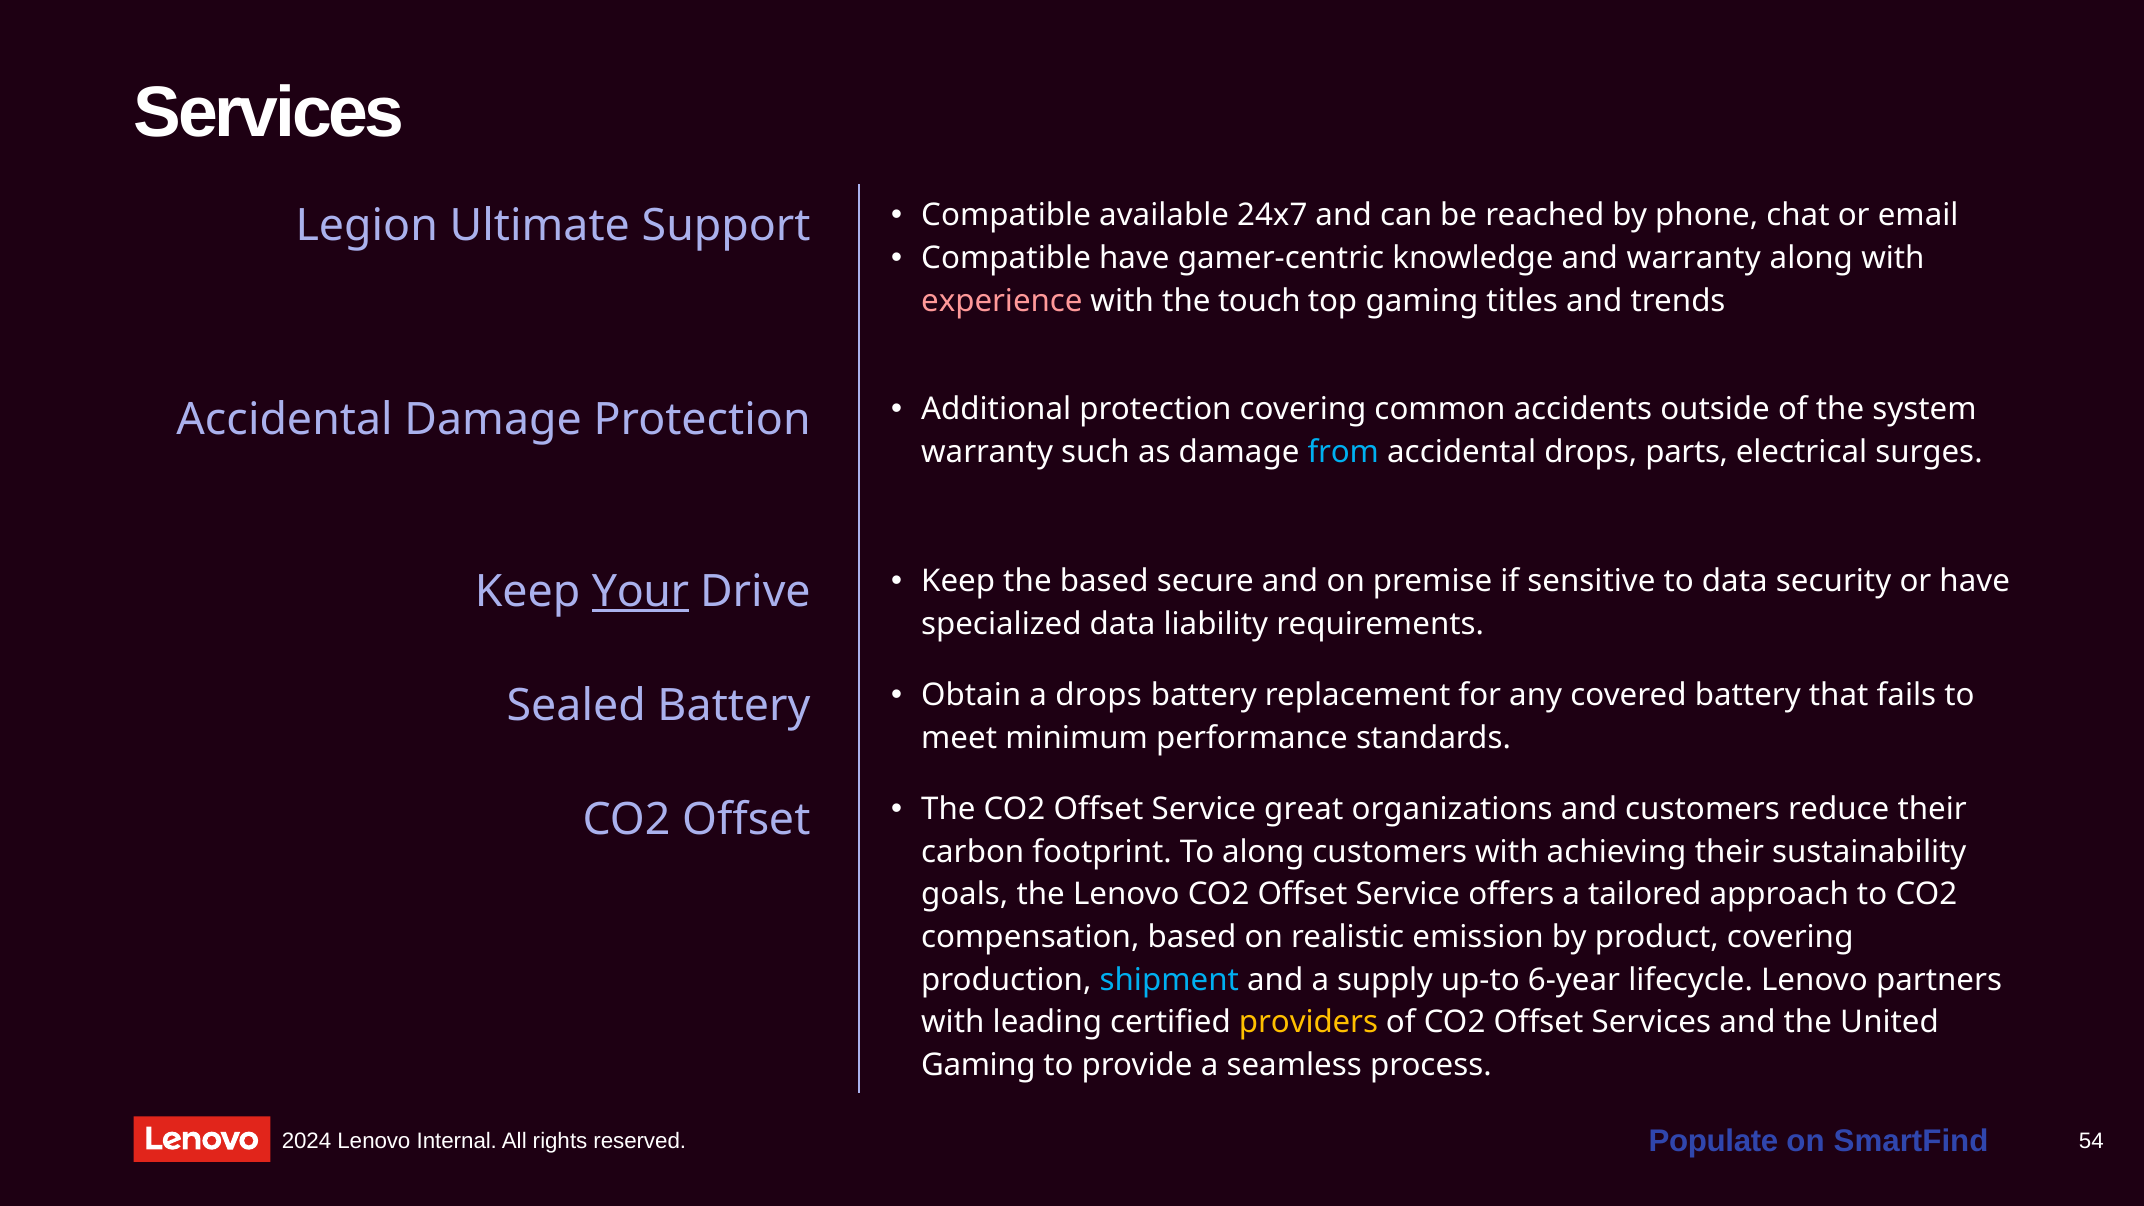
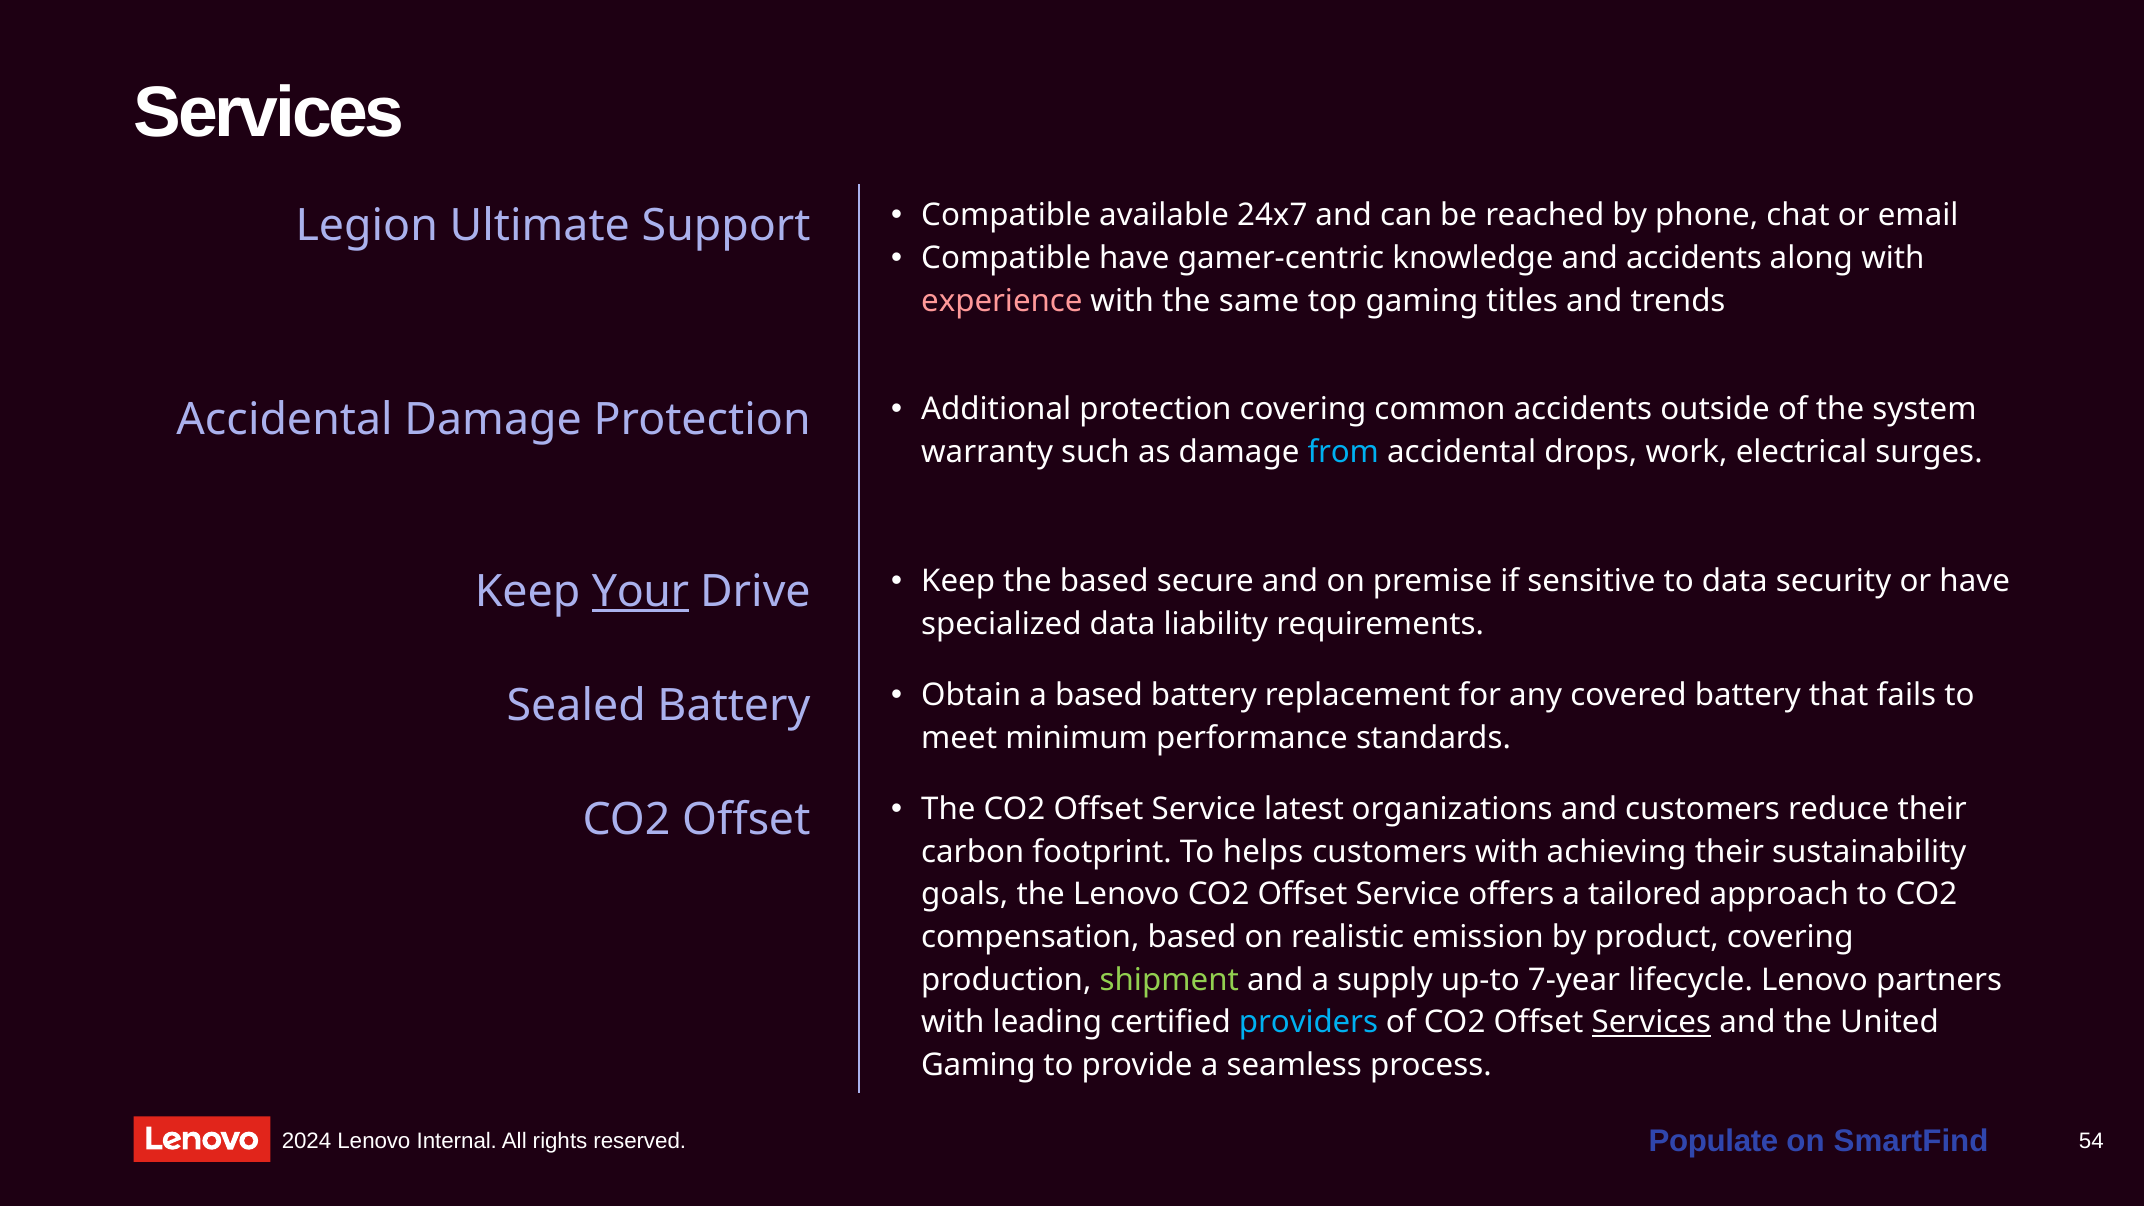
and warranty: warranty -> accidents (1694, 258)
touch: touch -> same (1259, 301)
parts: parts -> work (1687, 452)
a drops: drops -> based (1099, 696)
great: great -> latest (1304, 810)
To along: along -> helps (1263, 852)
shipment colour: light blue -> light green (1169, 980)
6-year: 6-year -> 7-year (1574, 980)
providers colour: yellow -> light blue (1308, 1023)
Services underline: none -> present (1651, 1023)
